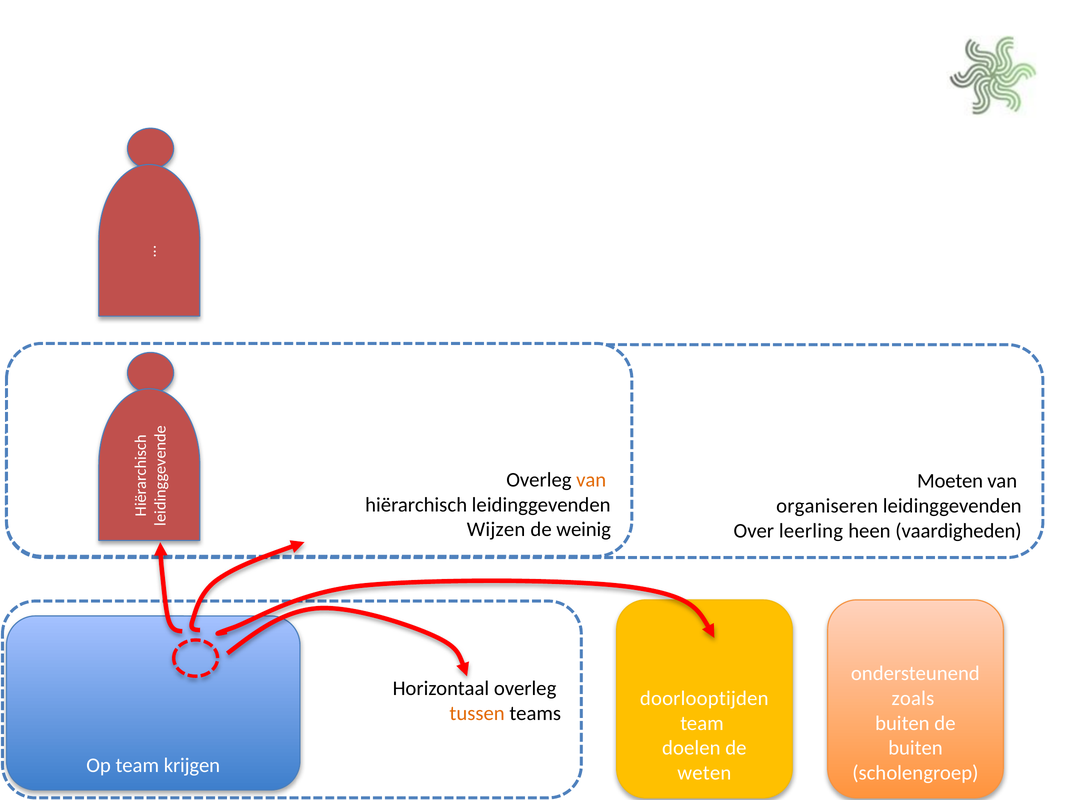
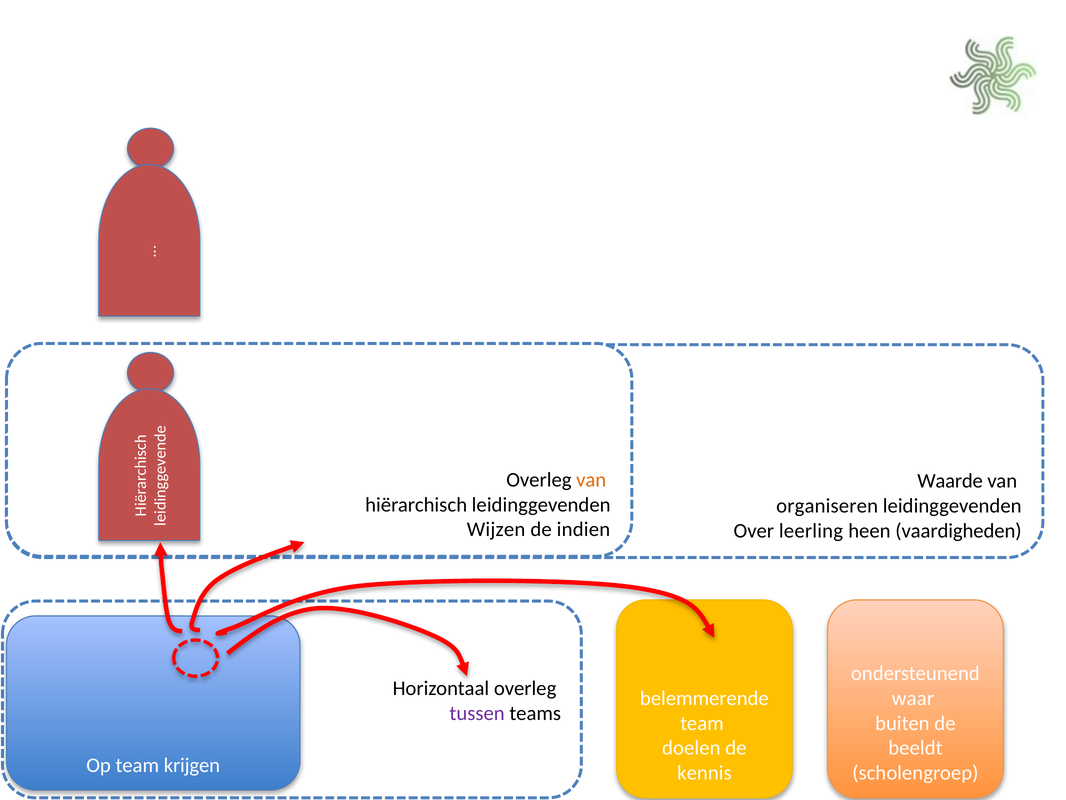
Moeten: Moeten -> Waarde (950, 481)
weinig: weinig -> indien (583, 529)
doorlooptijden: doorlooptijden -> belemmerende (704, 698)
zoals: zoals -> waar (913, 698)
tussen colour: orange -> purple (477, 713)
buiten: buiten -> beeldt (915, 748)
weten: weten -> kennis (704, 773)
